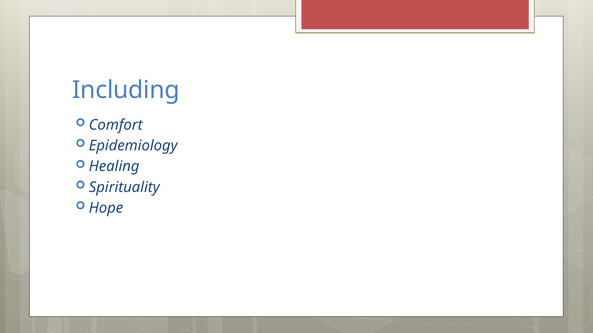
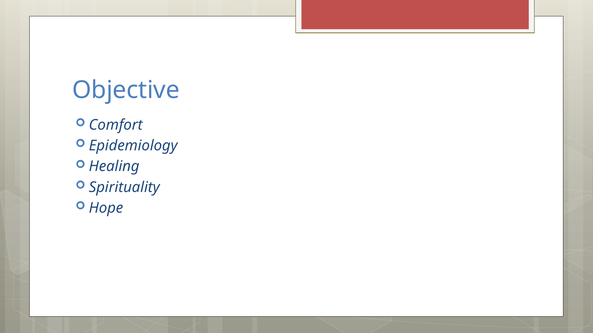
Including: Including -> Objective (126, 90)
